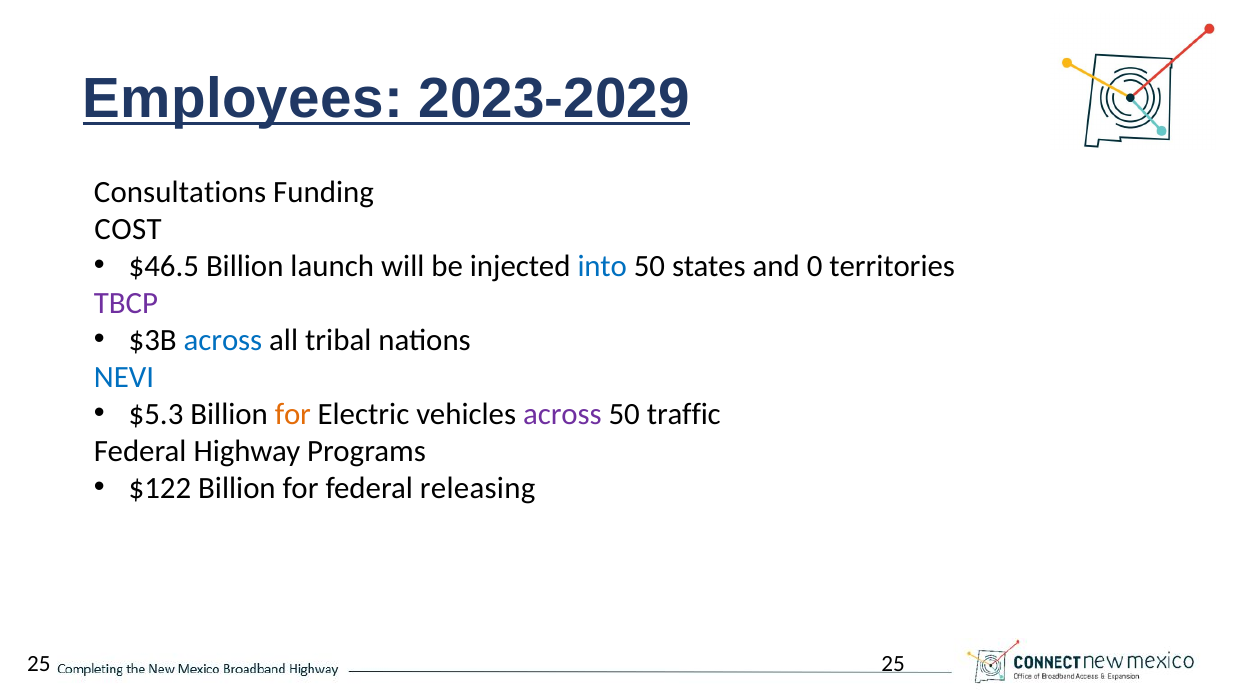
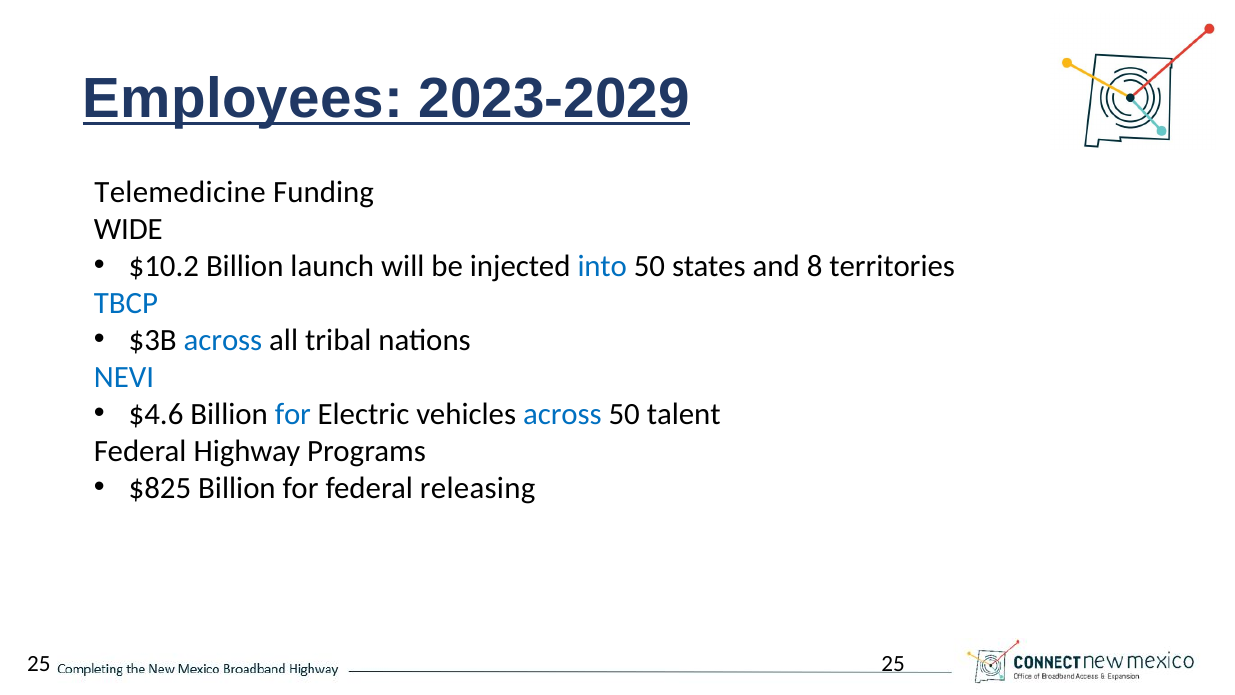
Consultations: Consultations -> Telemedicine (180, 192)
COST: COST -> WIDE (128, 229)
$46.5: $46.5 -> $10.2 (164, 266)
0: 0 -> 8 (815, 266)
TBCP colour: purple -> blue (126, 303)
$5.3: $5.3 -> $4.6 (156, 414)
for colour: orange -> blue (293, 414)
across colour: purple -> blue (562, 414)
traffic: traffic -> talent (684, 414)
$122: $122 -> $825 (160, 488)
